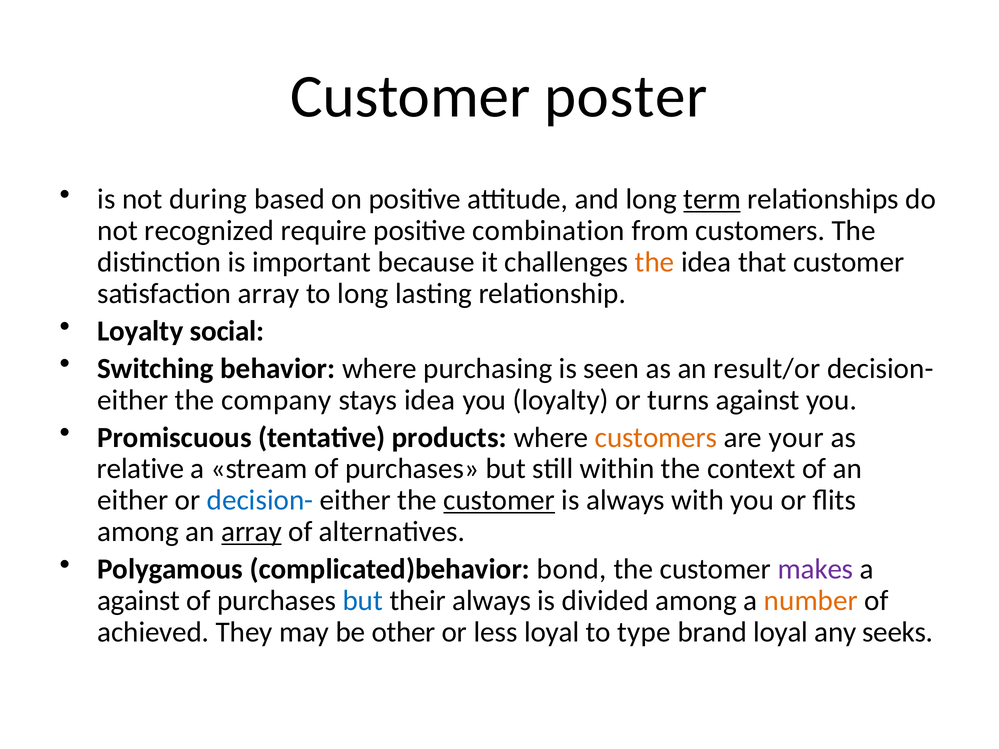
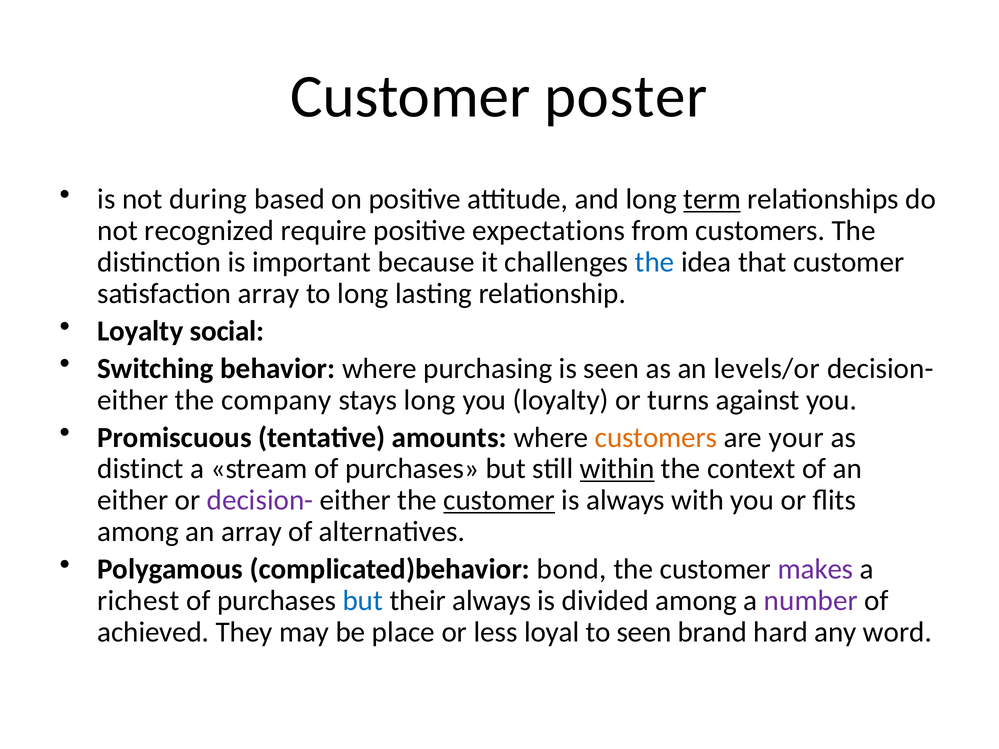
combination: combination -> expectations (549, 231)
the colour: orange -> blue (655, 262)
result/or: result/or -> levels/or (767, 369)
stays idea: idea -> long (430, 400)
products: products -> amounts (449, 438)
relative: relative -> distinct (141, 469)
within underline: none -> present (617, 469)
decision- colour: blue -> purple (260, 500)
array underline: present -> none (252, 532)
against: against -> richest (138, 601)
number colour: orange -> purple (811, 601)
other: other -> place (403, 632)
to type: type -> seen (644, 632)
brand loyal: loyal -> hard (781, 632)
seeks: seeks -> word (898, 632)
